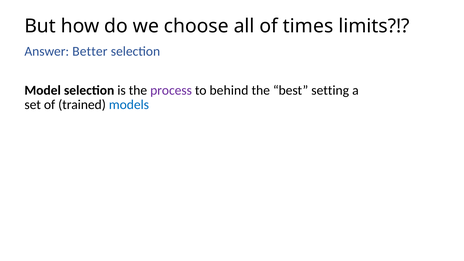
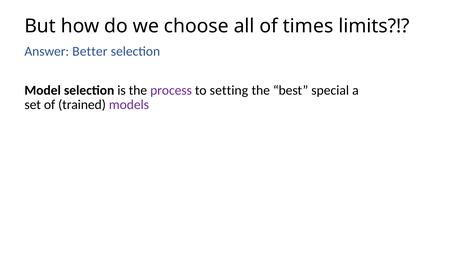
behind: behind -> setting (229, 90)
setting: setting -> special (330, 90)
models colour: blue -> purple (129, 105)
